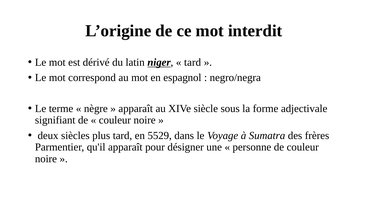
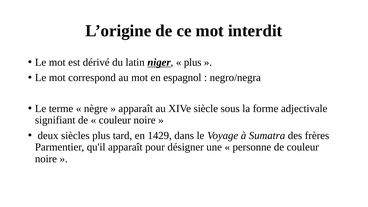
tard: tard -> plus (193, 62)
5529: 5529 -> 1429 (160, 136)
